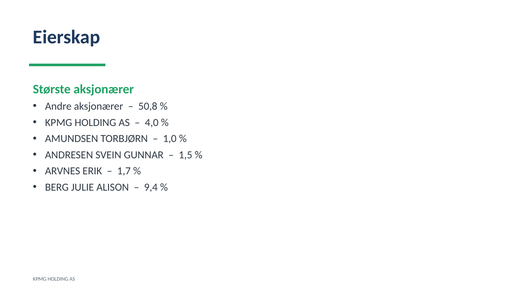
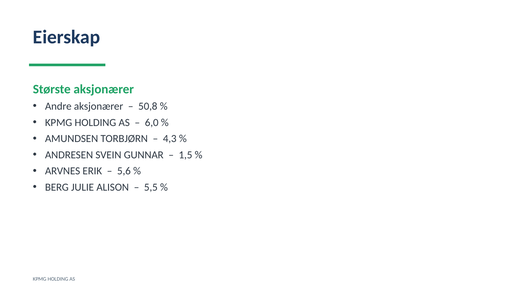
4,0: 4,0 -> 6,0 (152, 122)
1,0: 1,0 -> 4,3 (170, 139)
1,7: 1,7 -> 5,6 (124, 171)
9,4: 9,4 -> 5,5 (151, 187)
